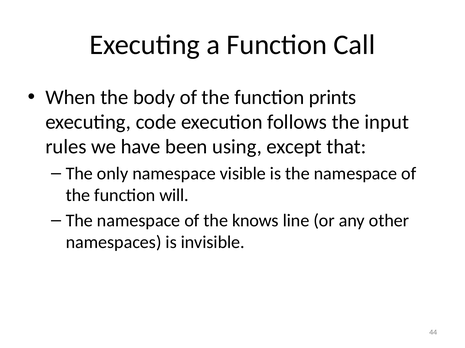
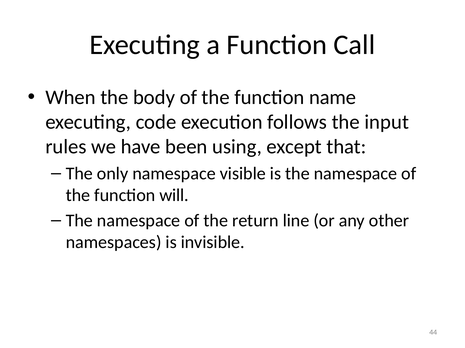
prints: prints -> name (333, 98)
knows: knows -> return (255, 221)
